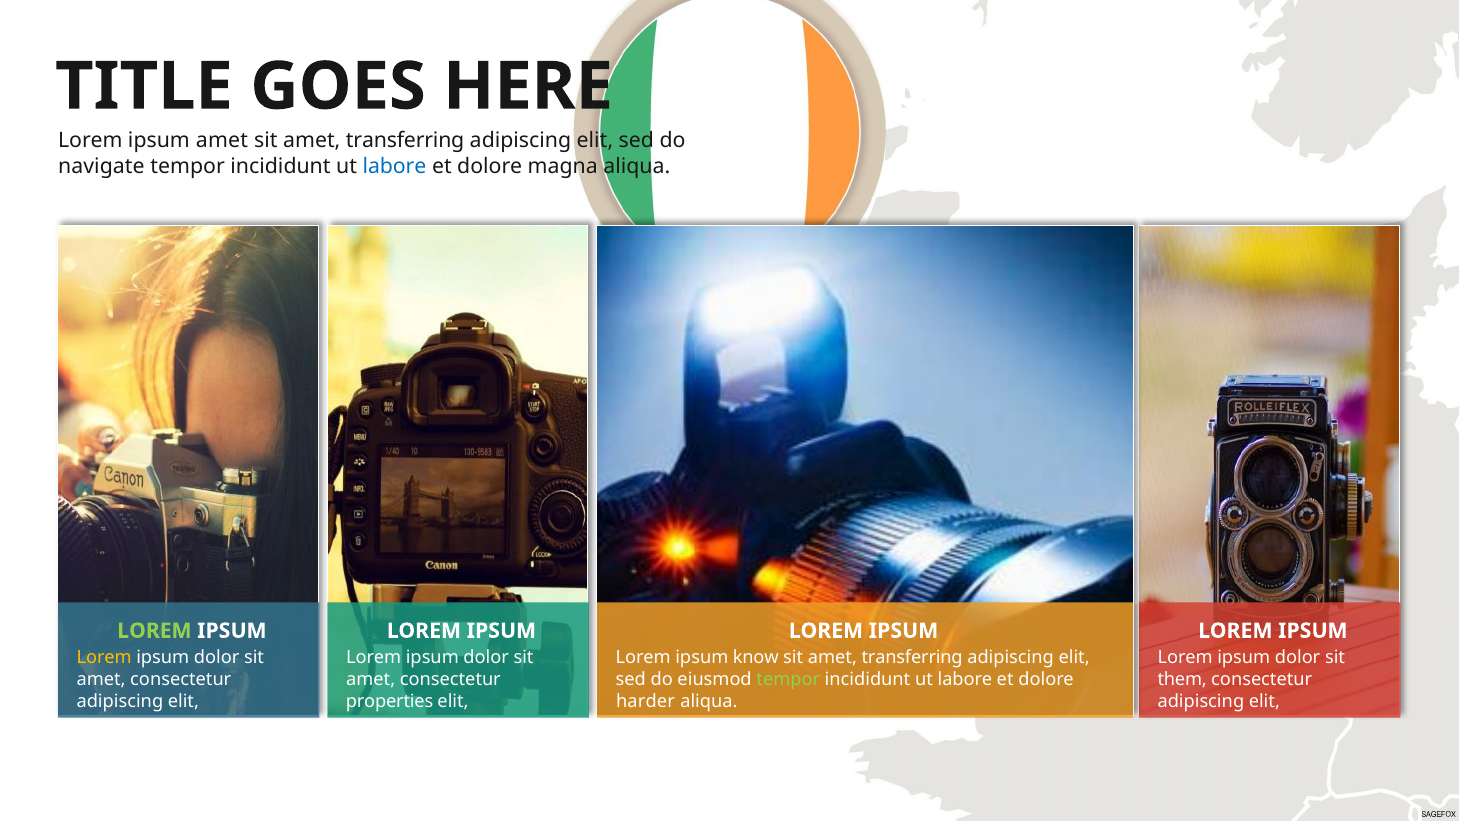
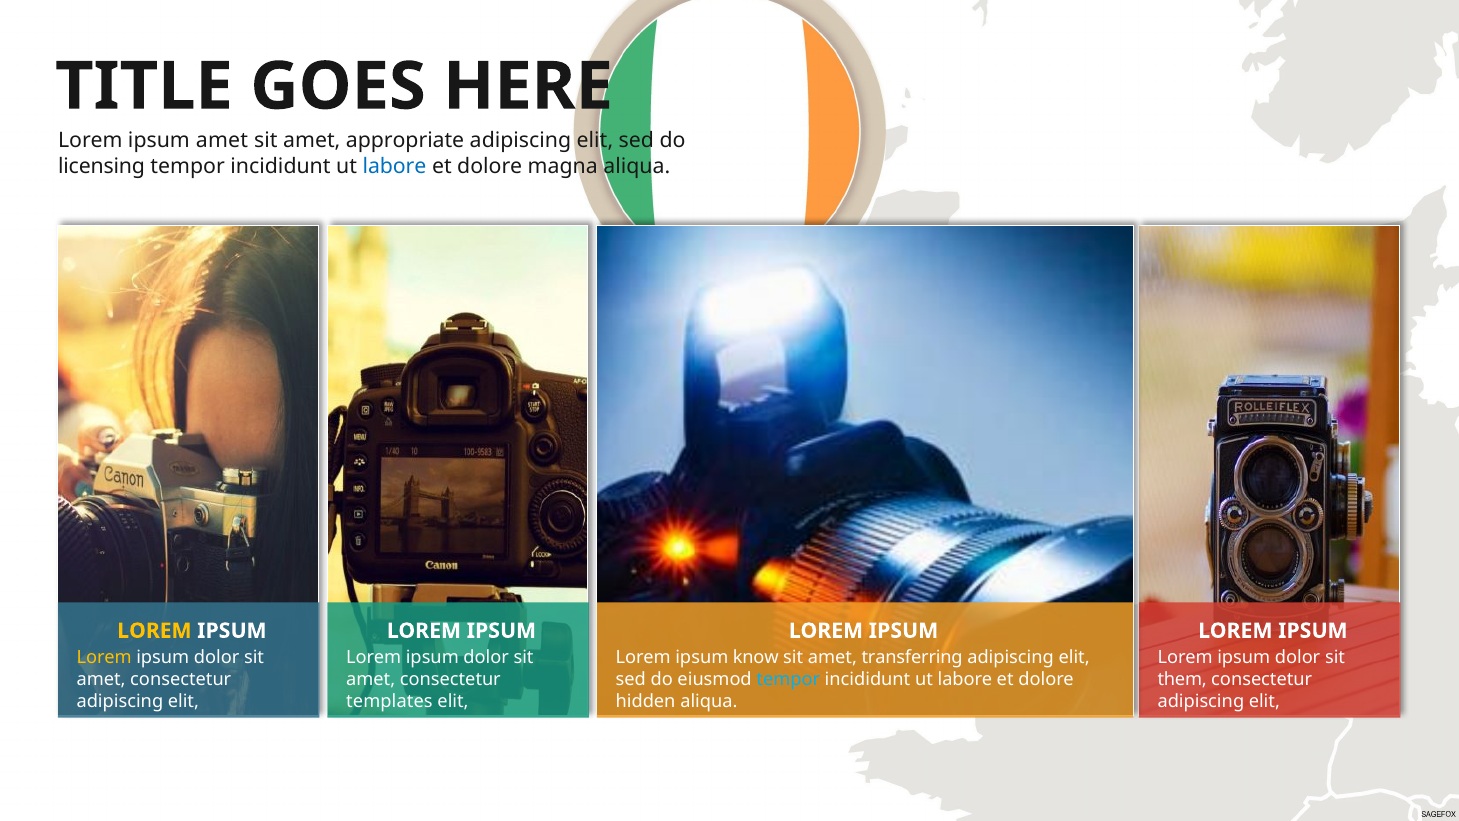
transferring: transferring -> appropriate (405, 141)
navigate: navigate -> licensing (102, 166)
LOREM colour: light green -> yellow (154, 630)
tempor colour: light green -> light blue (788, 680)
properties: properties -> templates (389, 701)
harder: harder -> hidden (646, 701)
